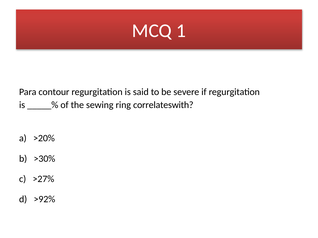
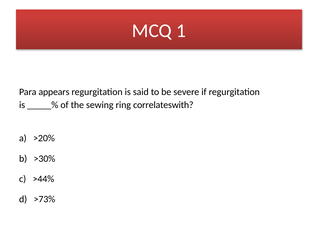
contour: contour -> appears (54, 92)
>27%: >27% -> >44% (43, 179)
>92%: >92% -> >73% (44, 200)
